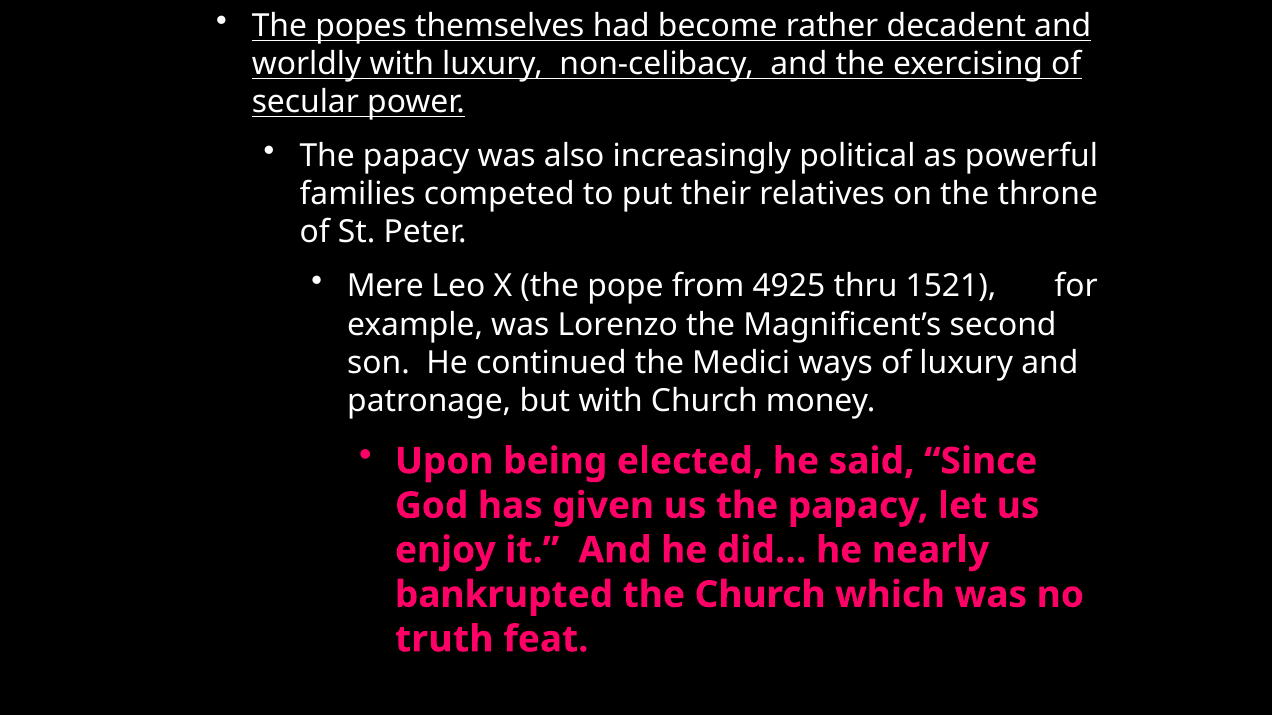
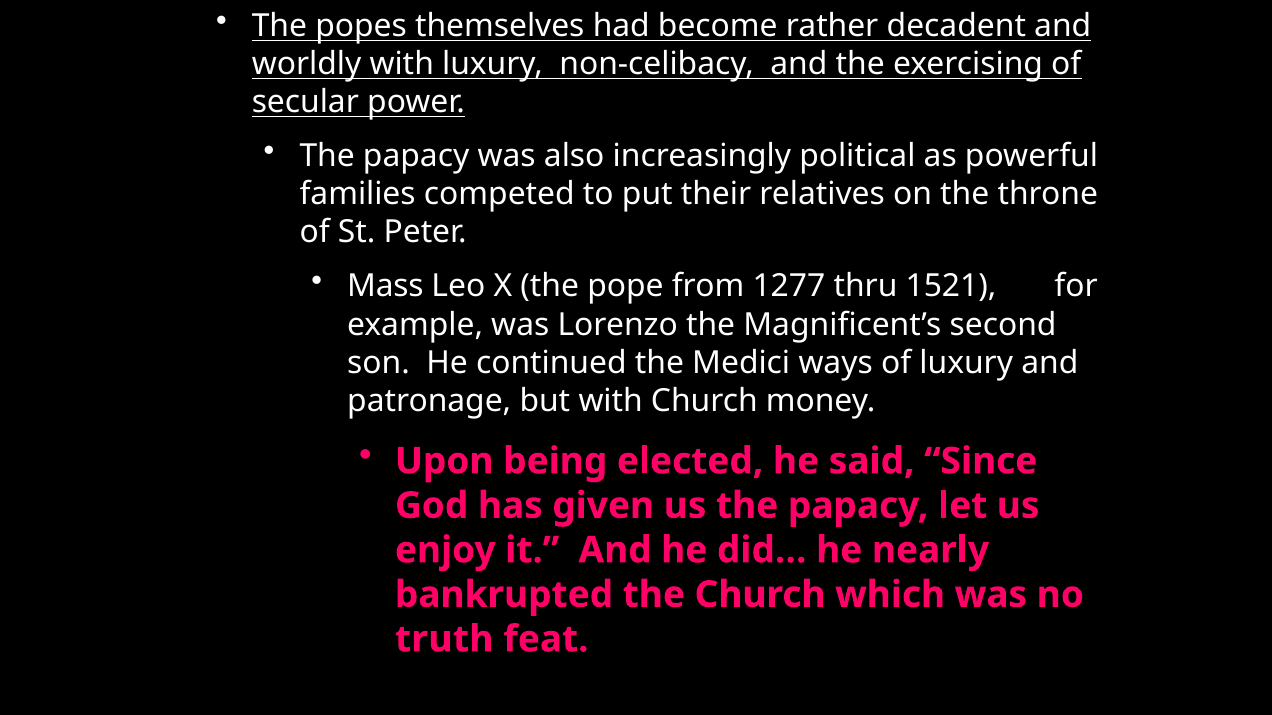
Mere: Mere -> Mass (385, 287)
4925: 4925 -> 1277 (789, 287)
